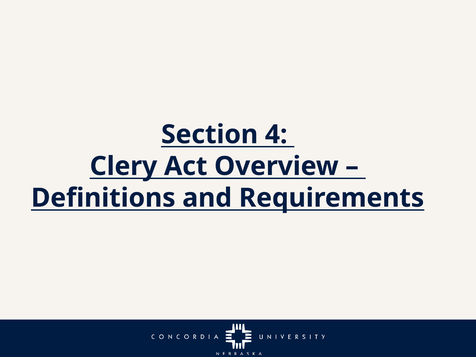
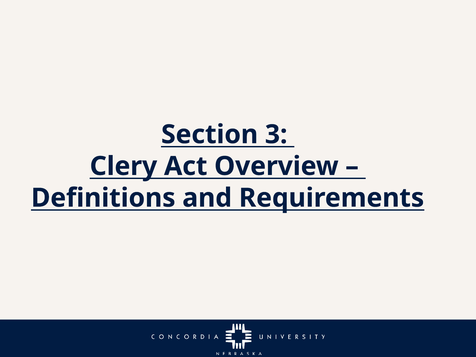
4: 4 -> 3 (276, 135)
